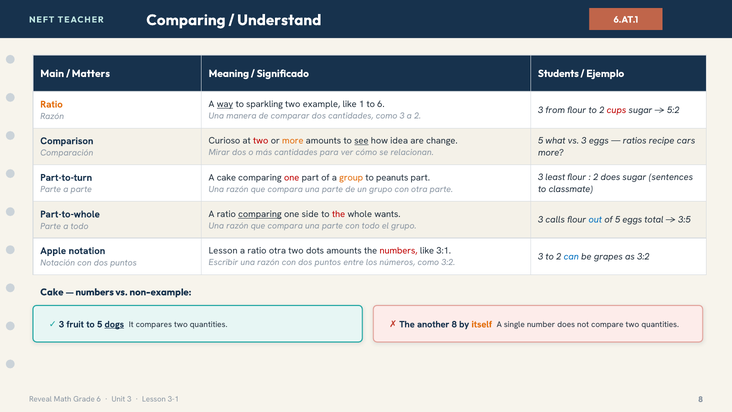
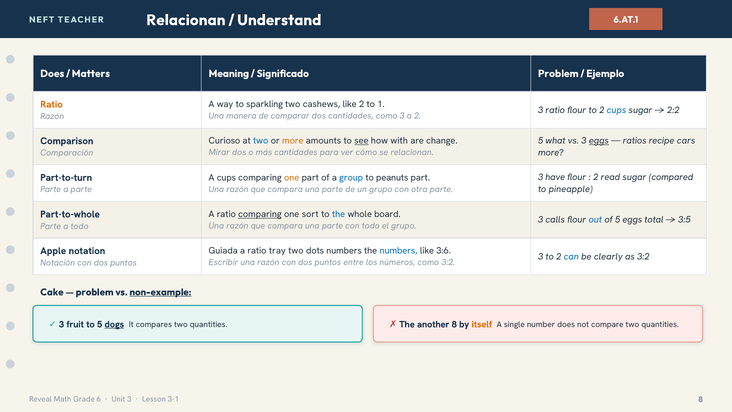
TEACHER Comparing: Comparing -> Relacionan (186, 20)
Main: Main -> Does (52, 74)
Significado Students: Students -> Problem (558, 74)
way underline: present -> none (225, 104)
example: example -> cashews (322, 104)
like 1: 1 -> 2 (362, 104)
to 6: 6 -> 1 (381, 104)
3 from: from -> ratio (555, 110)
cups colour: red -> blue (616, 110)
5:2: 5:2 -> 2:2 (673, 110)
eggs underline: none -> present (599, 141)
two colour: red -> blue (261, 141)
idea: idea -> with (399, 141)
least: least -> have (555, 177)
2 does: does -> read (610, 177)
sentences: sentences -> compared (671, 177)
A cake: cake -> cups (226, 177)
one colour: red -> orange (292, 177)
group colour: orange -> blue (351, 177)
classmate: classmate -> pineapple (571, 189)
side: side -> sort (310, 214)
the colour: red -> blue (339, 214)
wants: wants -> board (387, 214)
Lesson: Lesson -> Guiada (223, 251)
ratio otra: otra -> tray (277, 251)
dots amounts: amounts -> numbers (344, 251)
numbers colour: red -> blue (399, 251)
3:1: 3:1 -> 3:6 (444, 251)
grapes: grapes -> clearly (608, 256)
numbers: numbers -> problem (95, 292)
non-example underline: none -> present (160, 292)
